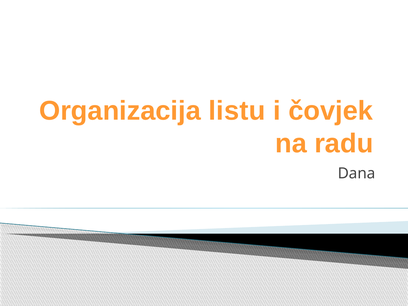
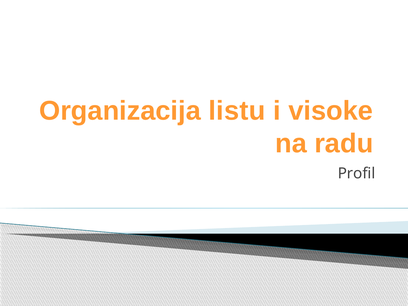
čovjek: čovjek -> visoke (331, 111)
Dana: Dana -> Profil (357, 173)
